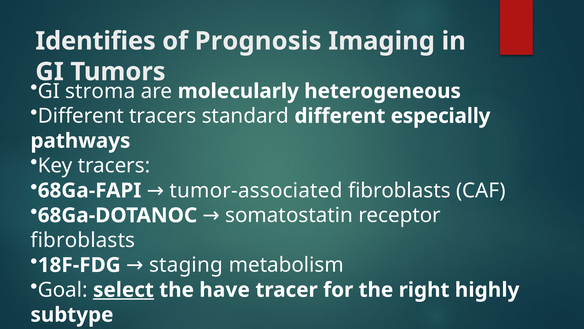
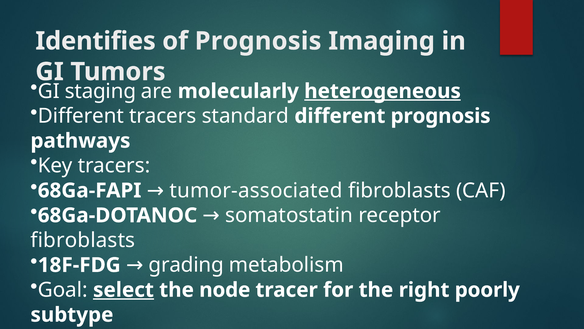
stroma: stroma -> staging (100, 91)
heterogeneous underline: none -> present (383, 91)
different especially: especially -> prognosis (441, 116)
staging: staging -> grading (186, 265)
have: have -> node (225, 290)
highly: highly -> poorly (487, 290)
